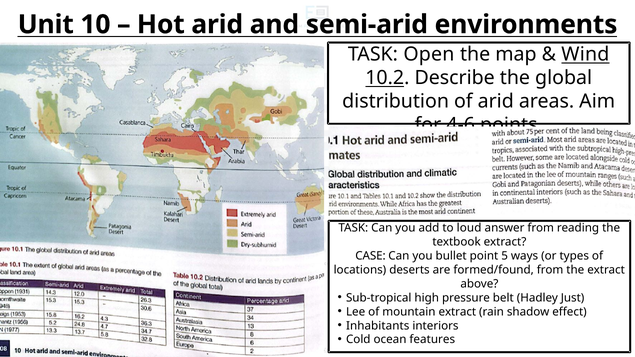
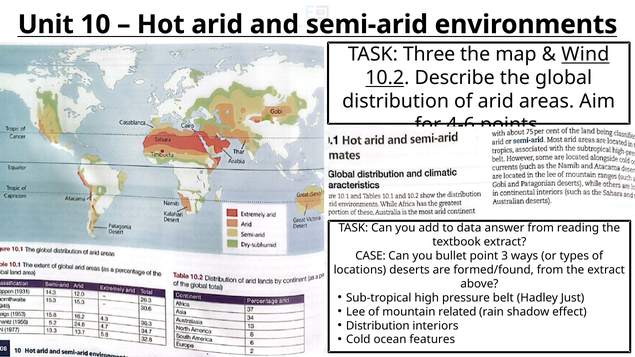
Open: Open -> Three (429, 54)
loud: loud -> data (469, 228)
5: 5 -> 3 (505, 256)
mountain extract: extract -> related (457, 312)
Inhabitants: Inhabitants -> Distribution (378, 326)
